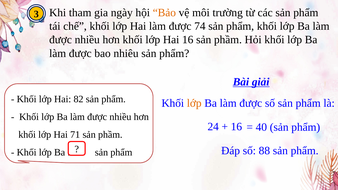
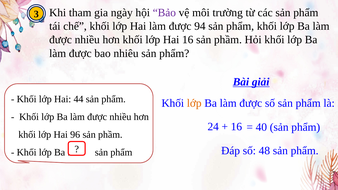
Bảo colour: orange -> purple (164, 13)
74: 74 -> 94 (200, 26)
82: 82 -> 44 (78, 99)
71: 71 -> 96 (75, 135)
88: 88 -> 48 (264, 151)
